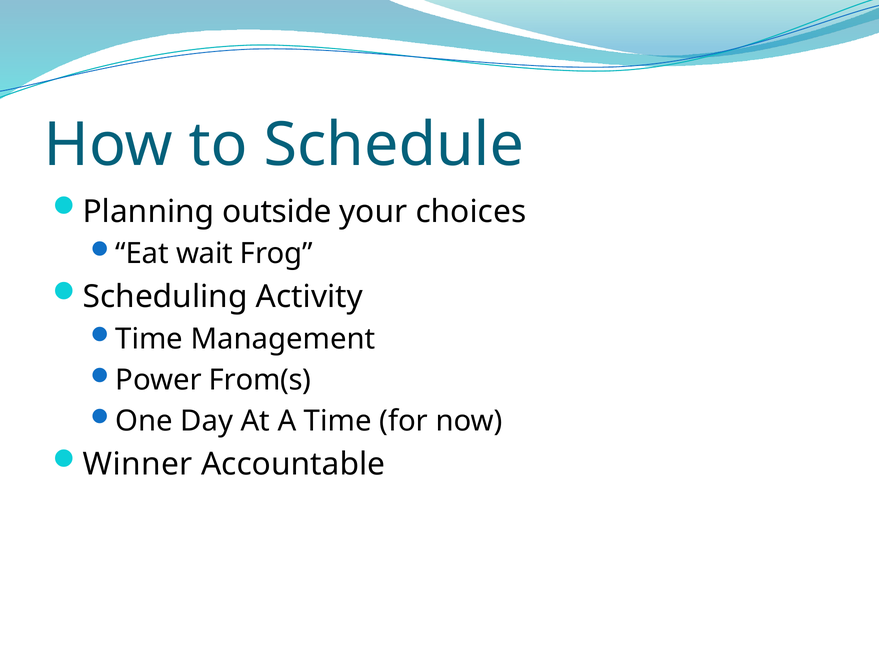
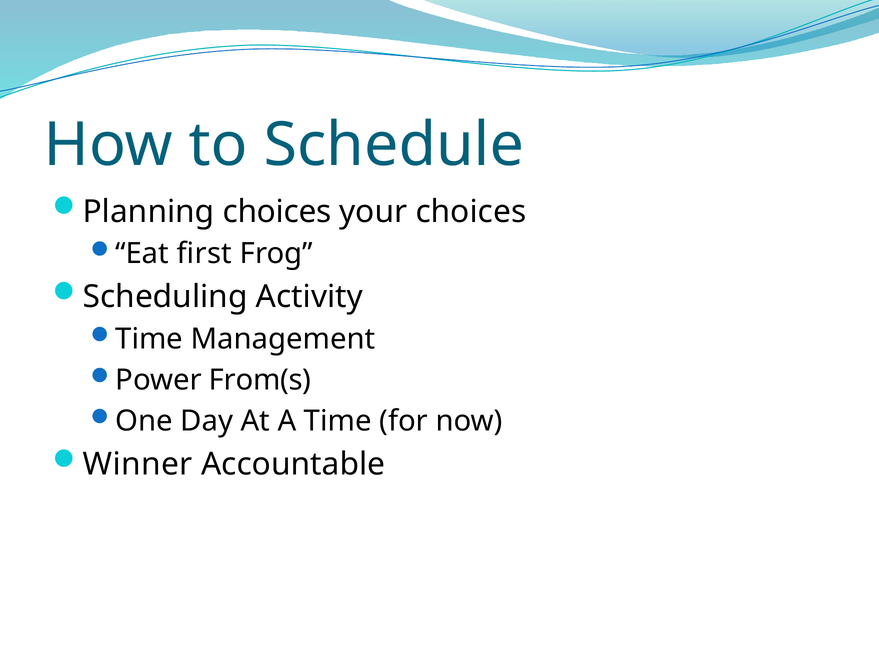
Planning outside: outside -> choices (277, 212)
wait: wait -> first (204, 254)
